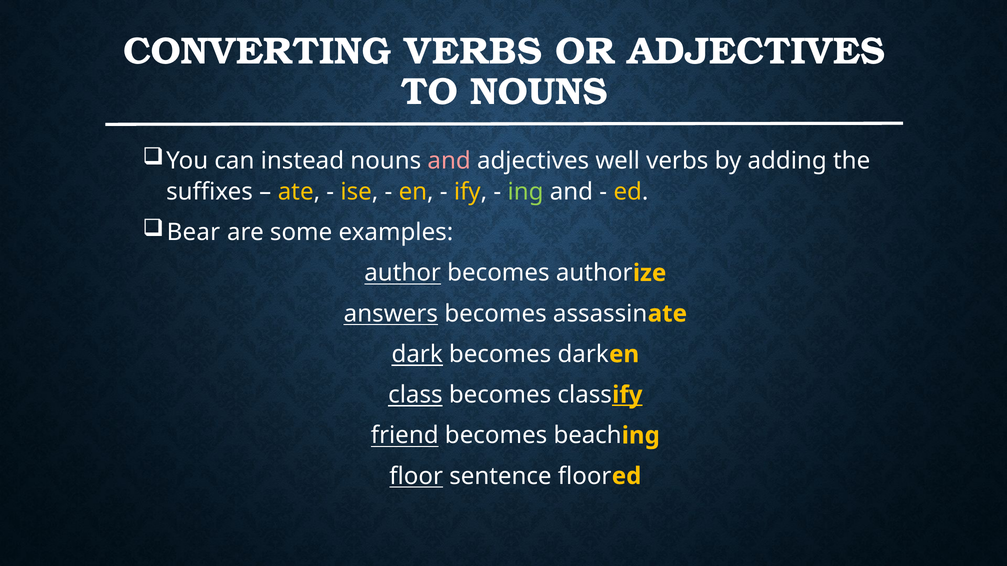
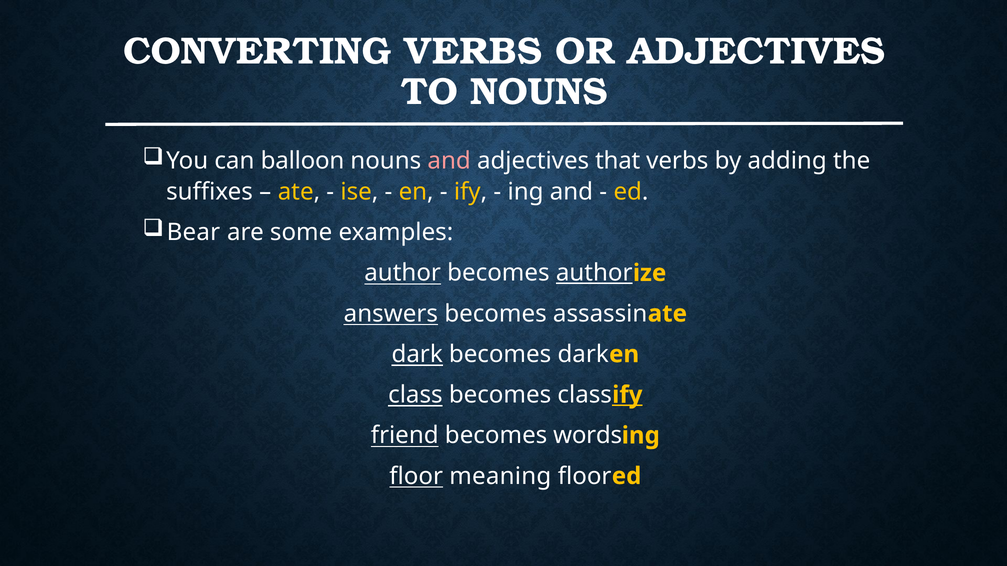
instead: instead -> balloon (303, 161)
well: well -> that (618, 161)
ing colour: light green -> white (526, 192)
author underline: none -> present (594, 273)
beach: beach -> words (588, 436)
sentence: sentence -> meaning (500, 476)
